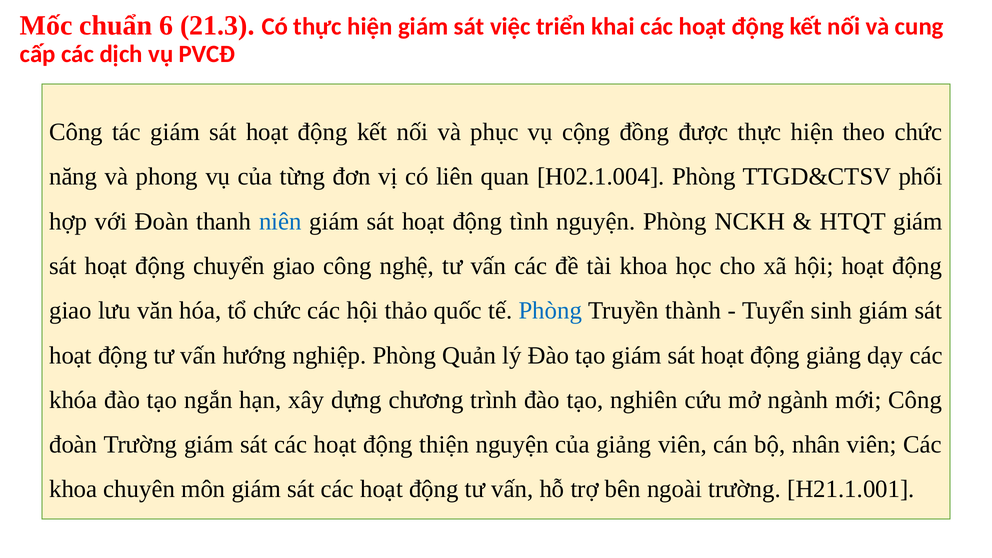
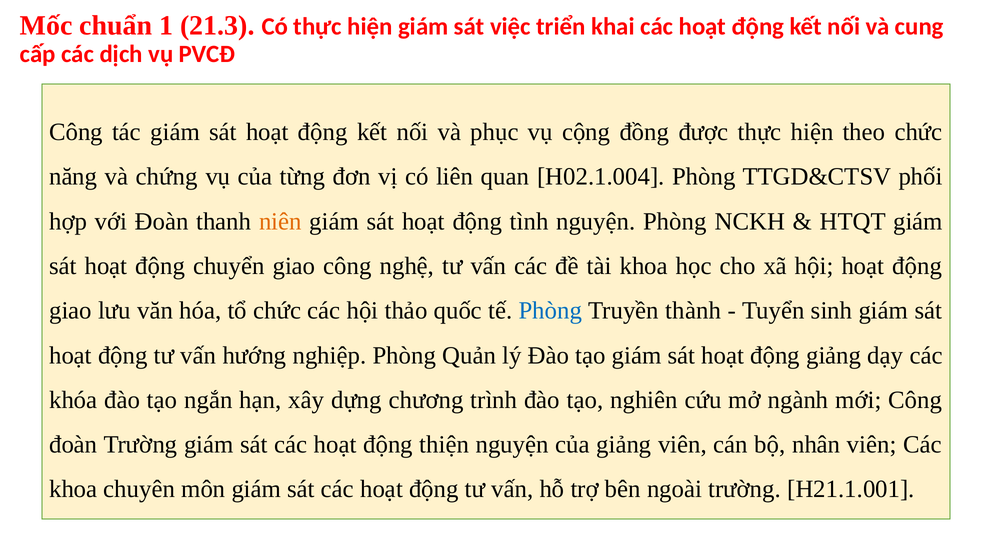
6: 6 -> 1 (166, 26)
phong: phong -> chứng (167, 177)
niên colour: blue -> orange (280, 221)
